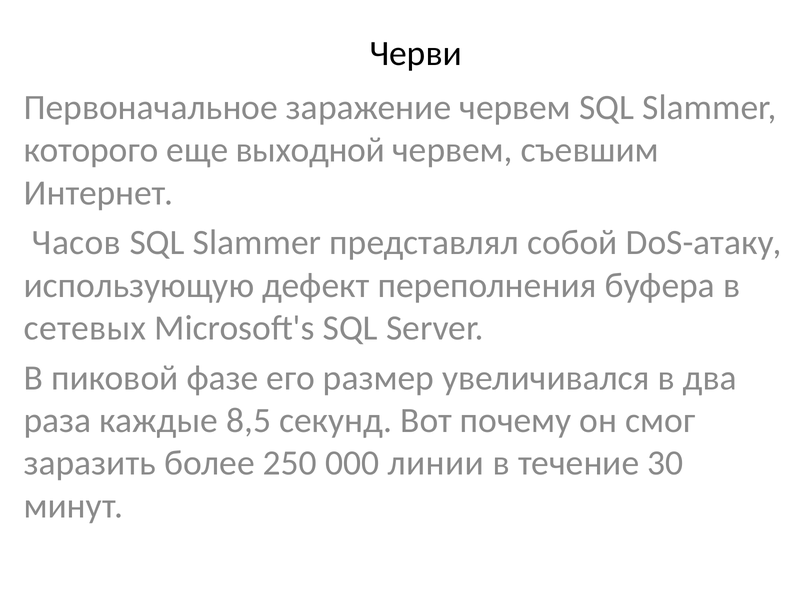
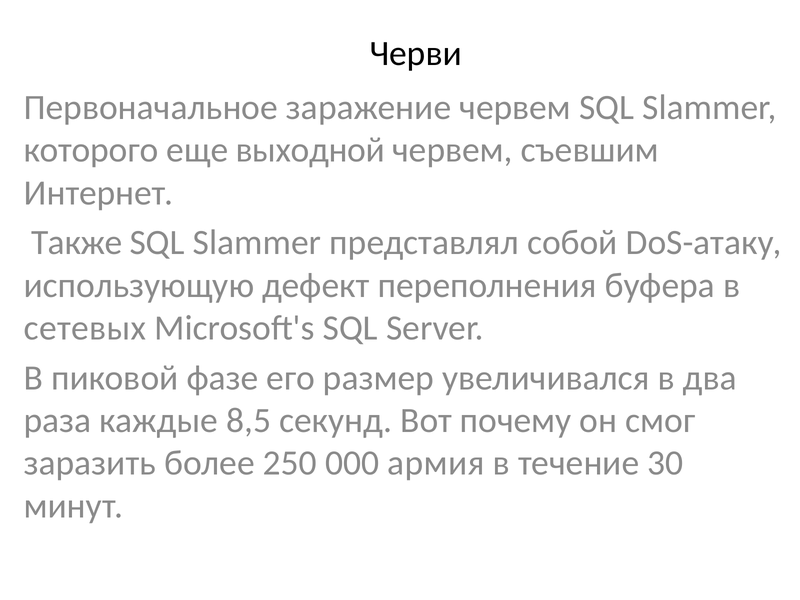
Часов: Часов -> Также (77, 243)
линии: линии -> армия (436, 463)
